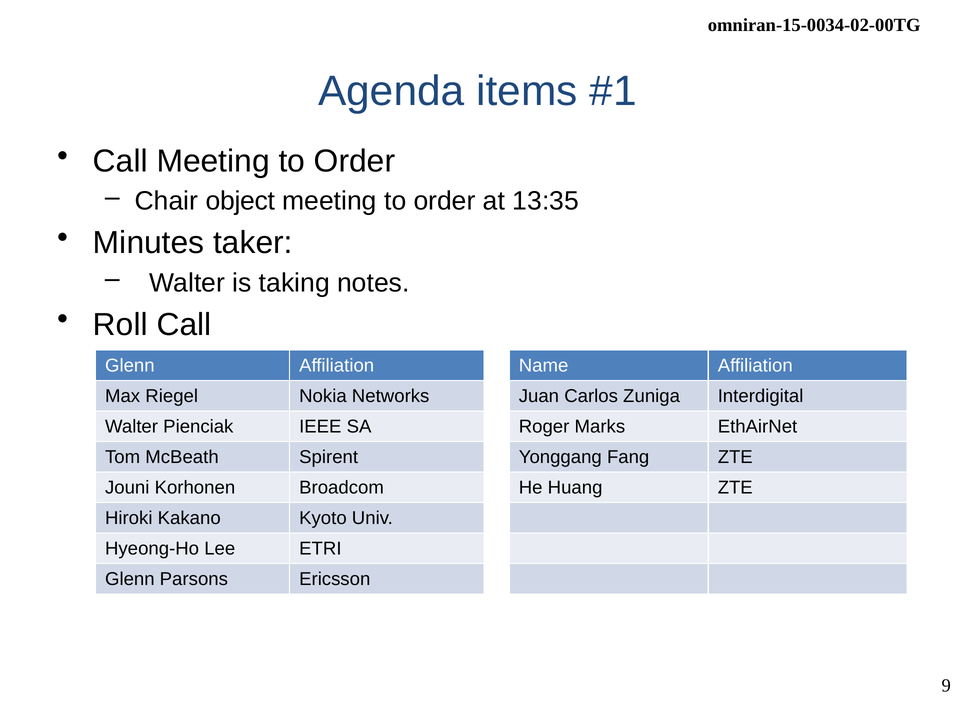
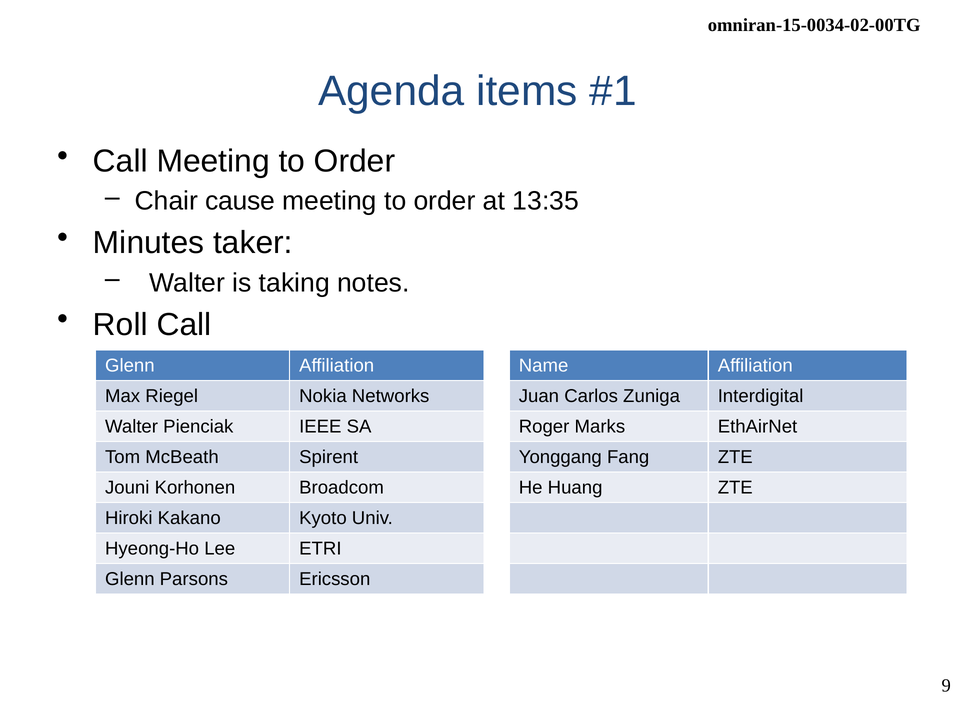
object: object -> cause (240, 201)
